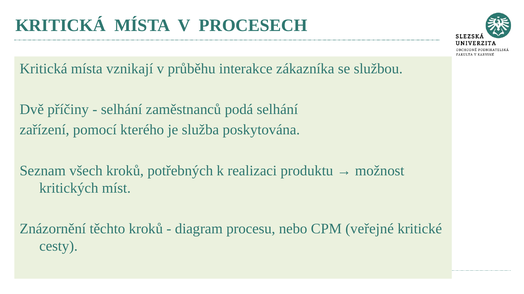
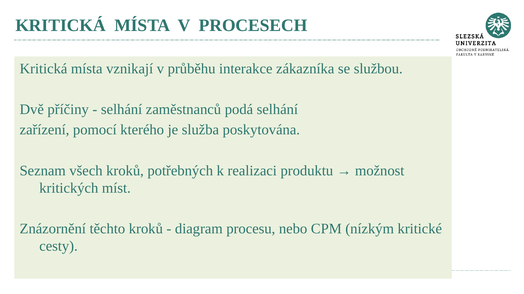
veřejné: veřejné -> nízkým (370, 229)
